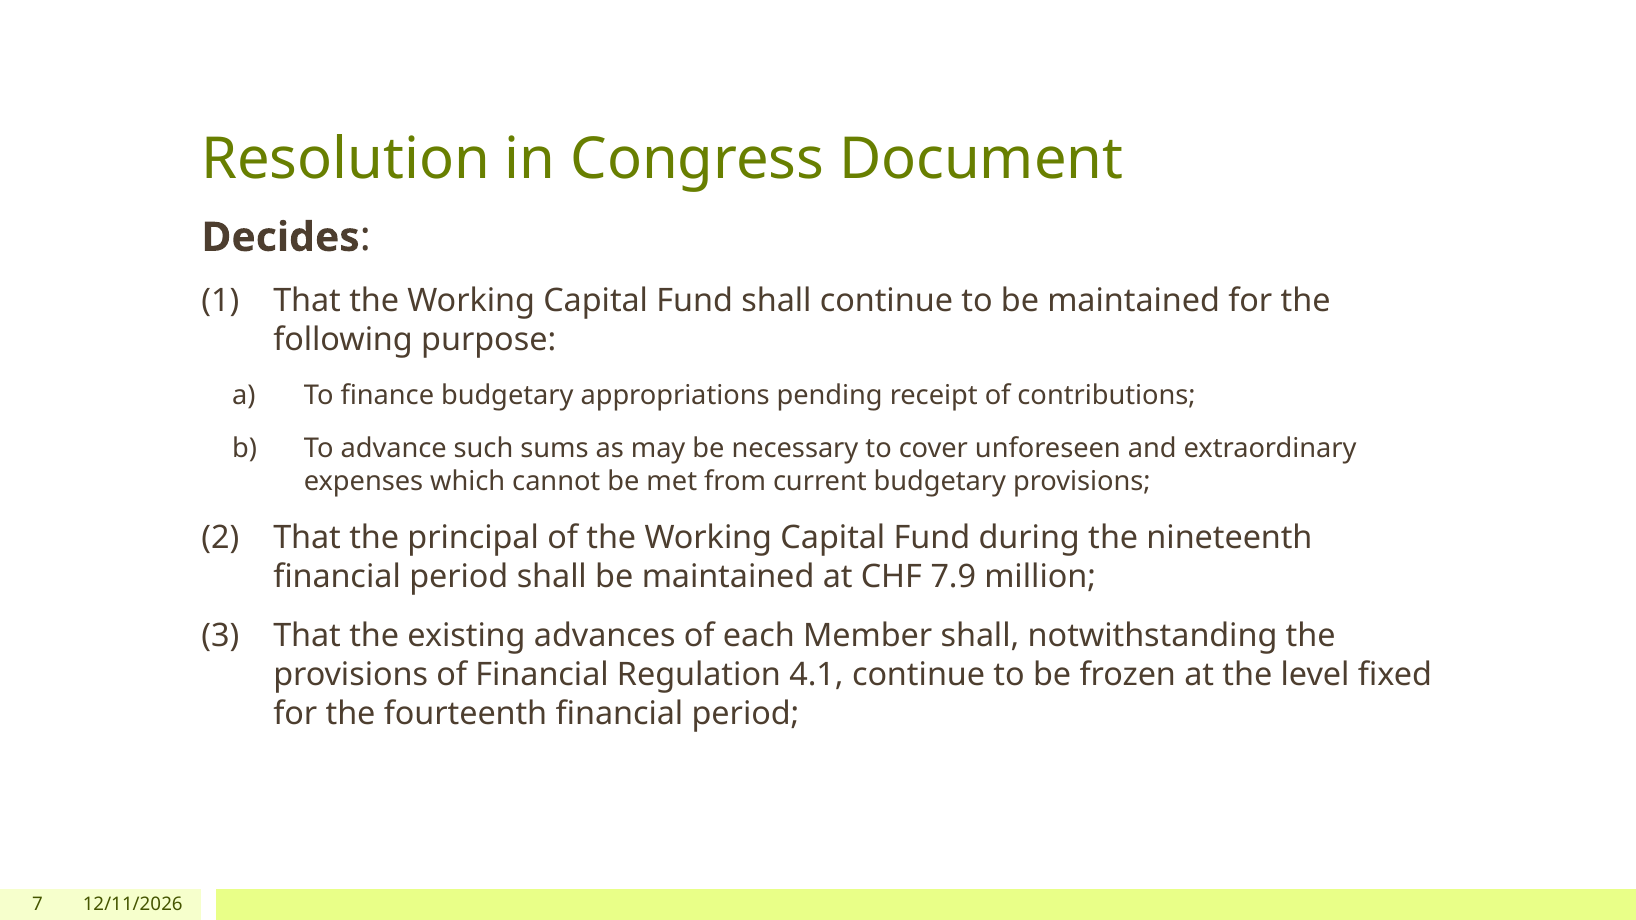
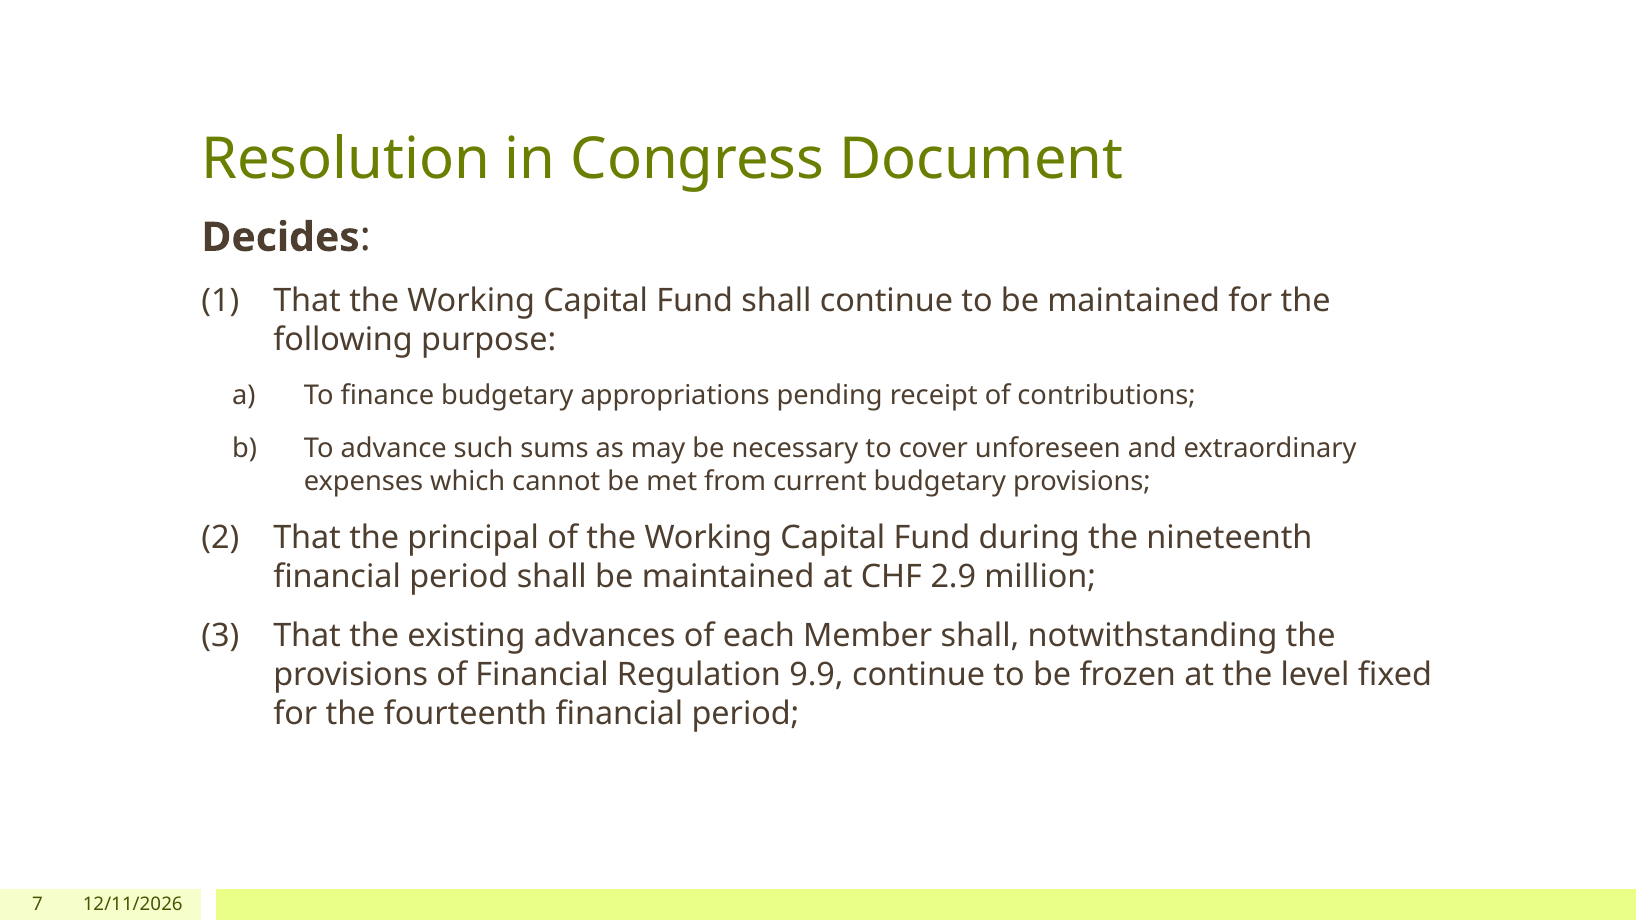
7.9: 7.9 -> 2.9 (953, 577)
4.1: 4.1 -> 9.9 (816, 675)
